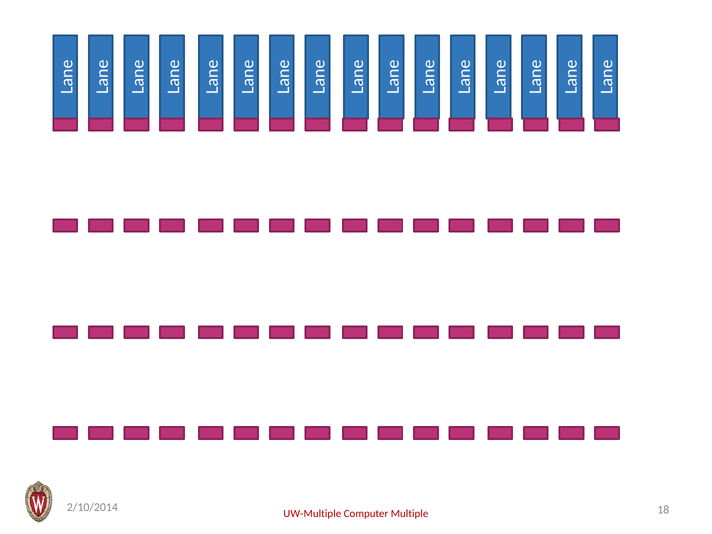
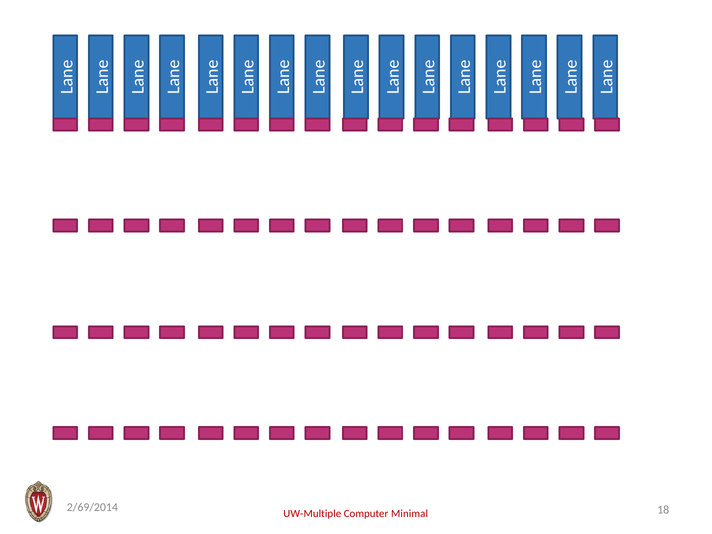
2/10/2014: 2/10/2014 -> 2/69/2014 (92, 507)
Multiple: Multiple -> Minimal (410, 514)
